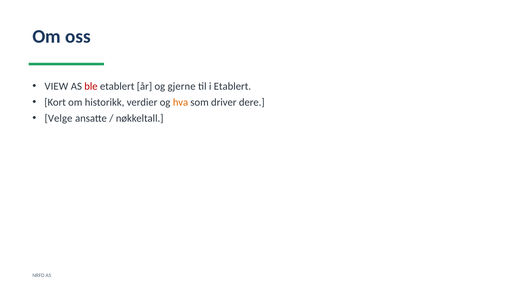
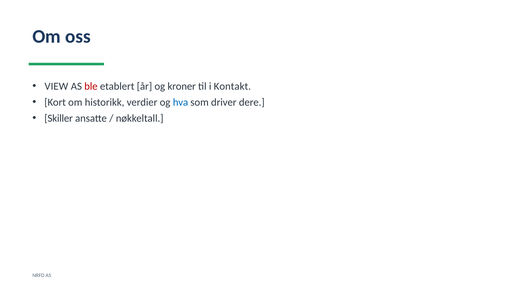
gjerne: gjerne -> kroner (182, 86)
i Etablert: Etablert -> Kontakt (232, 86)
hva colour: orange -> blue (180, 102)
Velge: Velge -> Skiller (59, 118)
